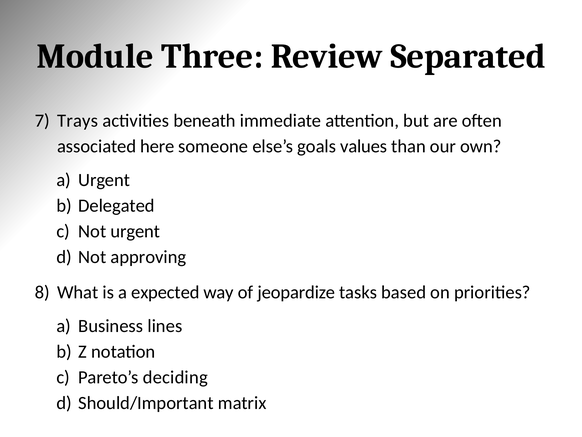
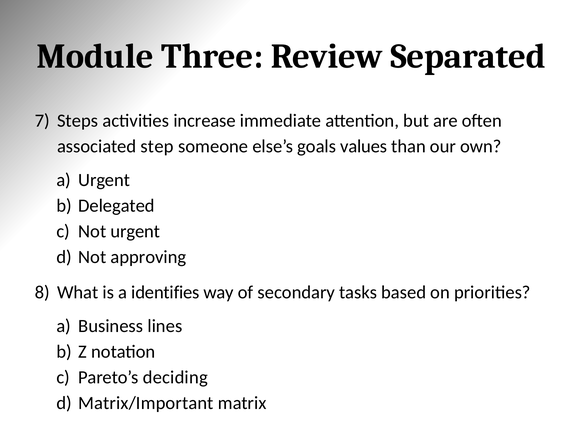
Trays: Trays -> Steps (78, 121)
beneath: beneath -> increase (205, 121)
here: here -> step (157, 146)
expected: expected -> identifies (165, 292)
jeopardize: jeopardize -> secondary (296, 292)
Should/Important: Should/Important -> Matrix/Important (146, 403)
